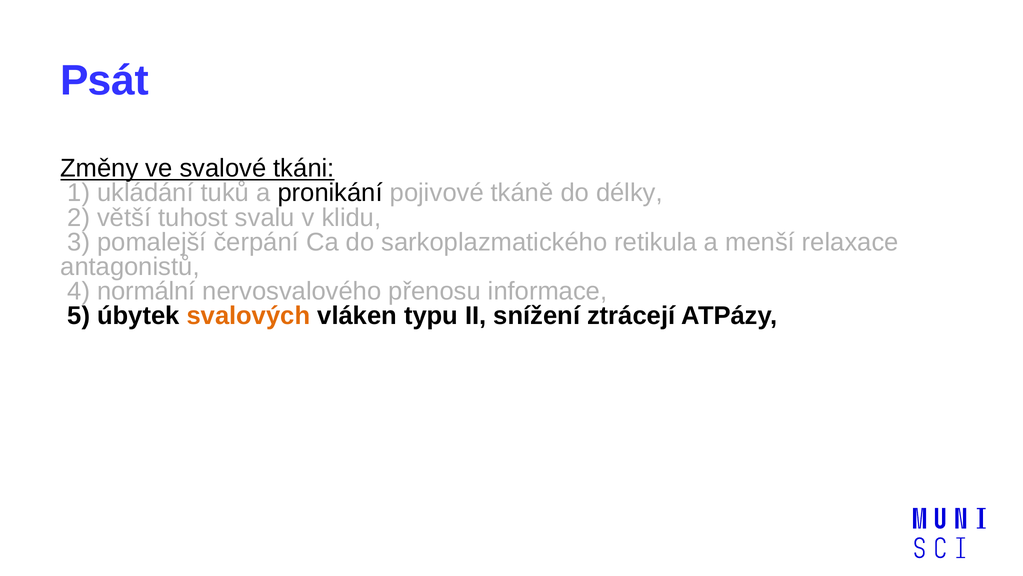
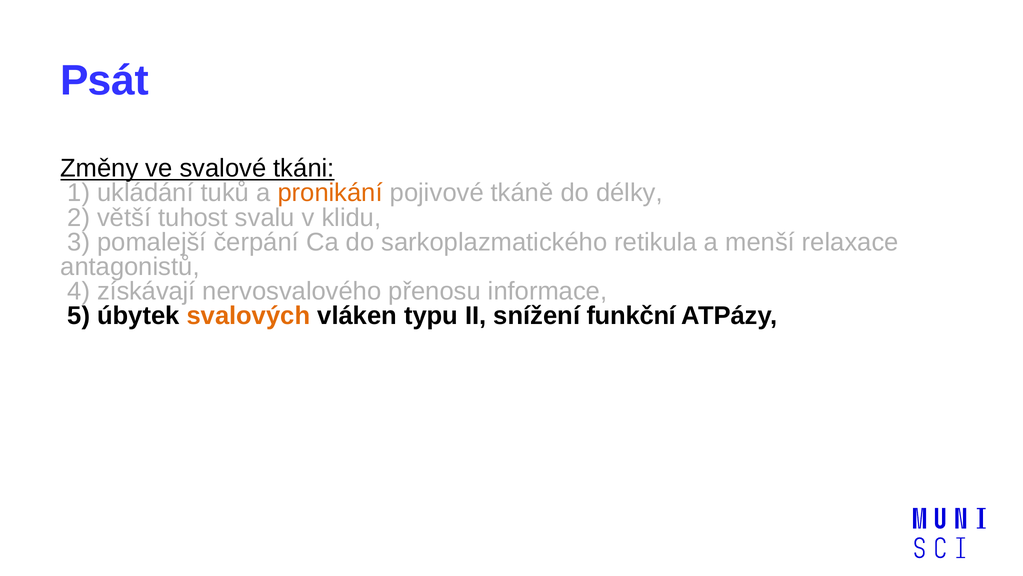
pronikání colour: black -> orange (330, 193)
normální: normální -> získávají (146, 291)
ztrácejí: ztrácejí -> funkční (631, 316)
